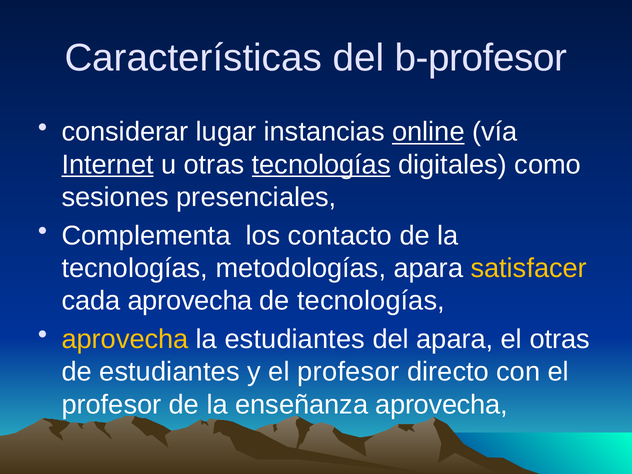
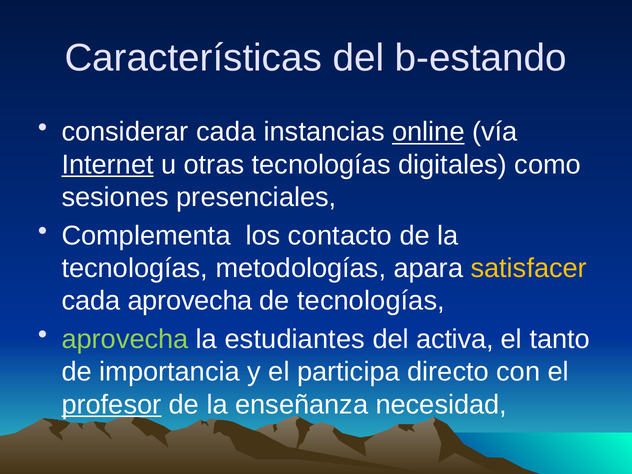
b-profesor: b-profesor -> b-estando (481, 58)
considerar lugar: lugar -> cada (226, 132)
tecnologías underline: present -> none (321, 165)
aprovecha colour: yellow -> light green (125, 339)
del apara: apara -> activa (455, 339)
el otras: otras -> tanto (560, 339)
de estudiantes: estudiantes -> importancia (170, 372)
y el profesor: profesor -> participa (348, 372)
profesor underline: none -> present (111, 405)
enseñanza aprovecha: aprovecha -> necesidad (441, 405)
